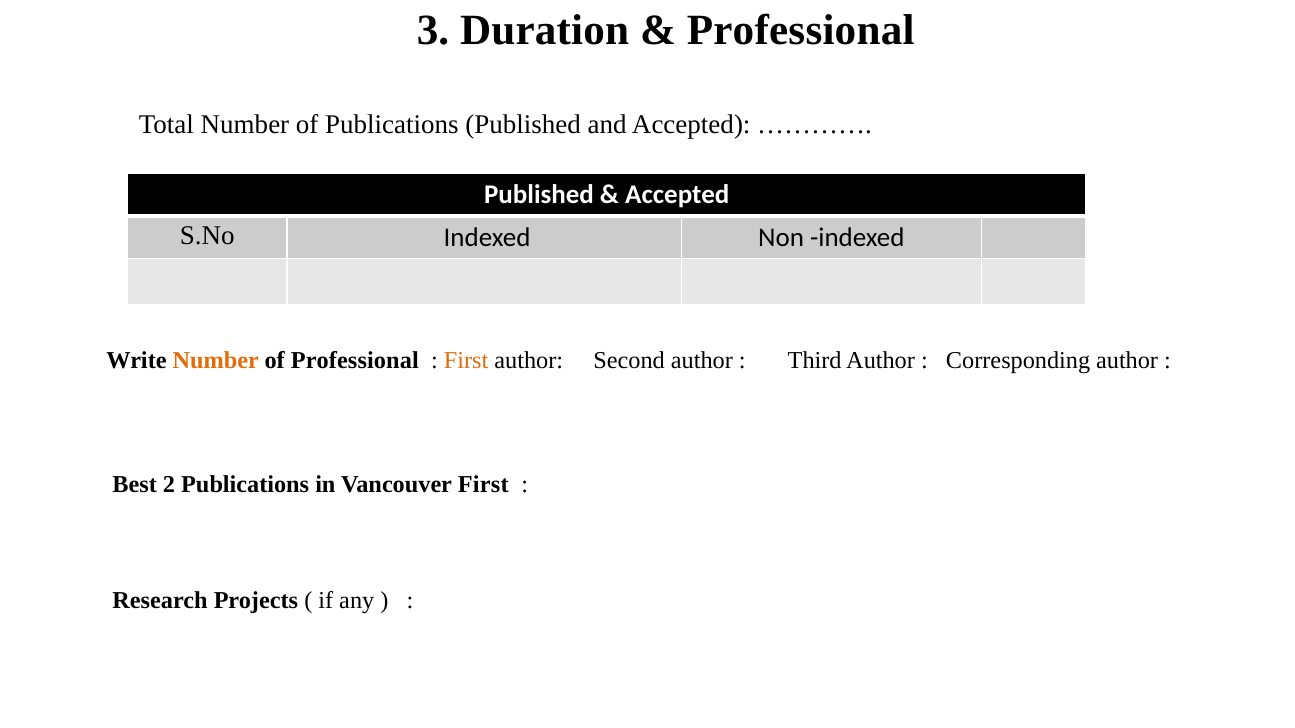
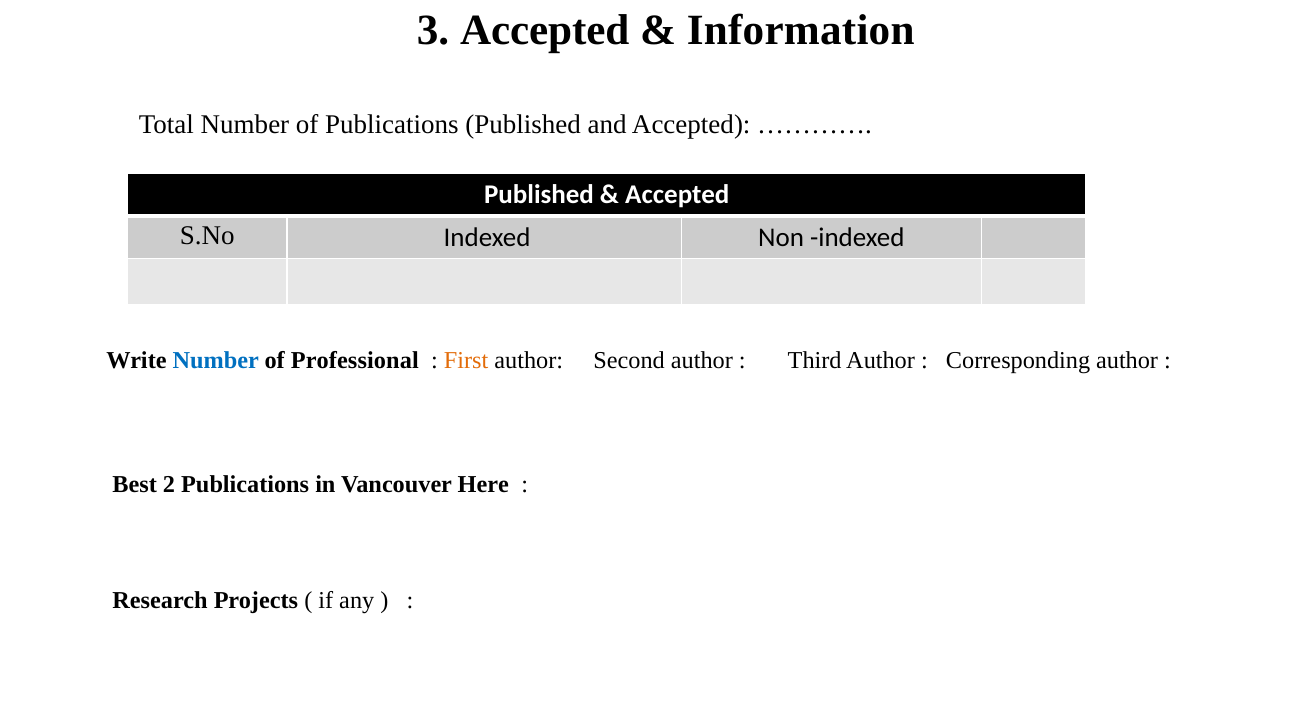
3 Duration: Duration -> Accepted (545, 30)
Professional: Professional -> Information (801, 30)
Number colour: orange -> blue (216, 361)
Vancouver First: First -> Here (483, 485)
